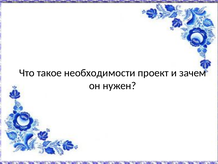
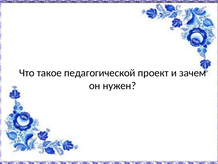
необходимости: необходимости -> педагогической (100, 73)
